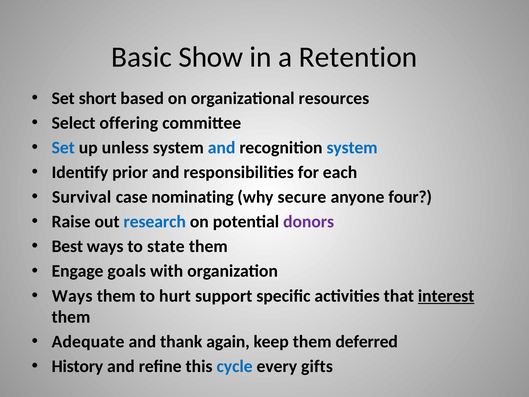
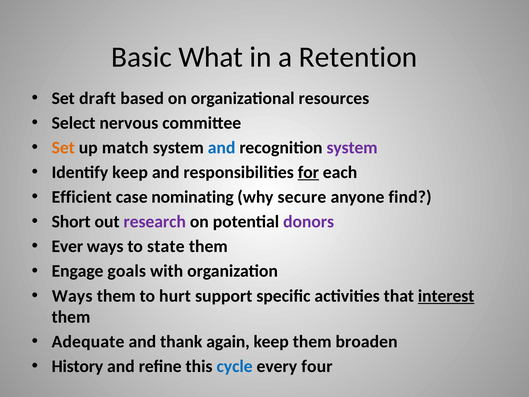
Show: Show -> What (211, 57)
short: short -> draft (98, 98)
offering: offering -> nervous (129, 123)
Set colour: blue -> orange (63, 148)
unless: unless -> match (125, 148)
system colour: blue -> purple (352, 148)
Identify prior: prior -> keep (130, 172)
for underline: none -> present (308, 172)
Survival: Survival -> Efficient (82, 197)
four: four -> find (410, 197)
Raise: Raise -> Short (71, 222)
research colour: blue -> purple (155, 222)
Best: Best -> Ever (67, 246)
deferred: deferred -> broaden (367, 342)
gifts: gifts -> four (317, 366)
